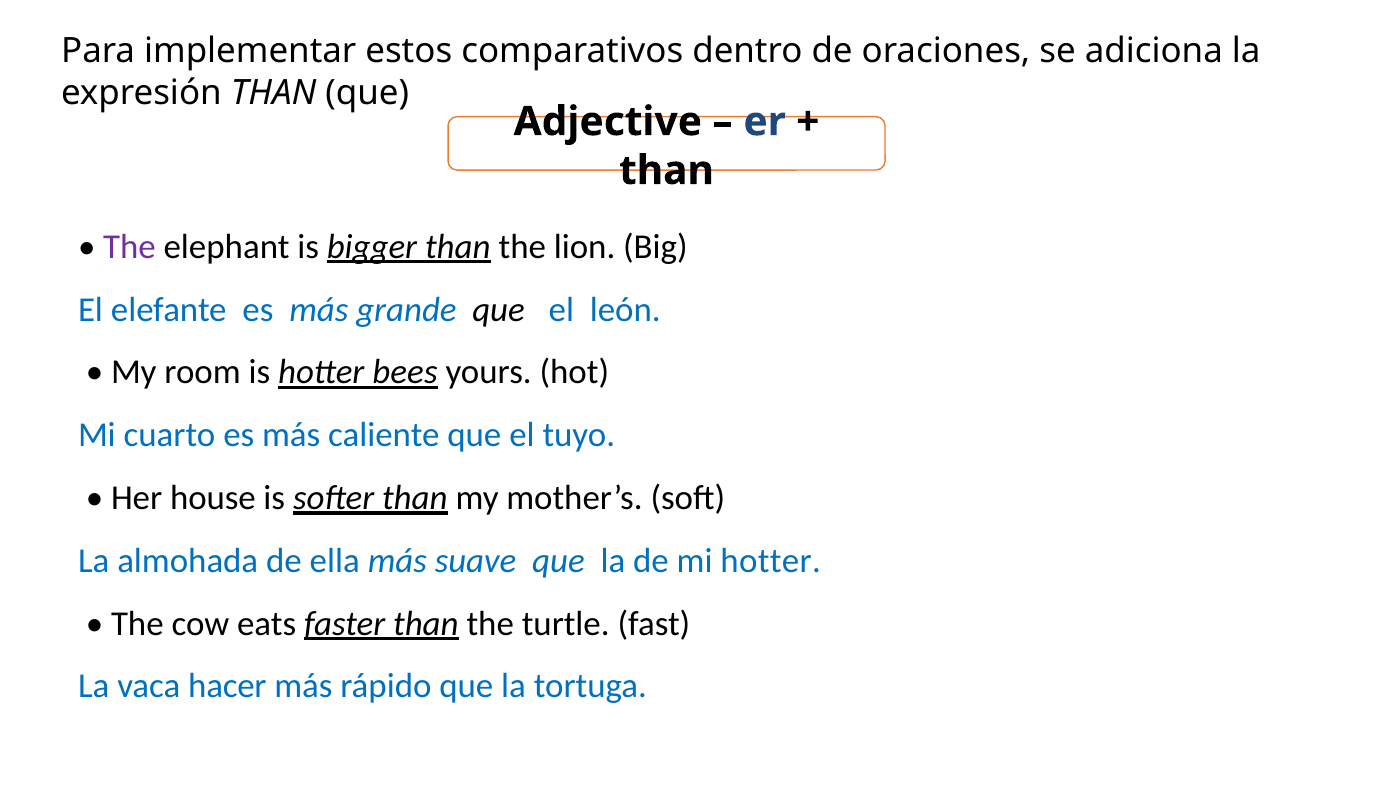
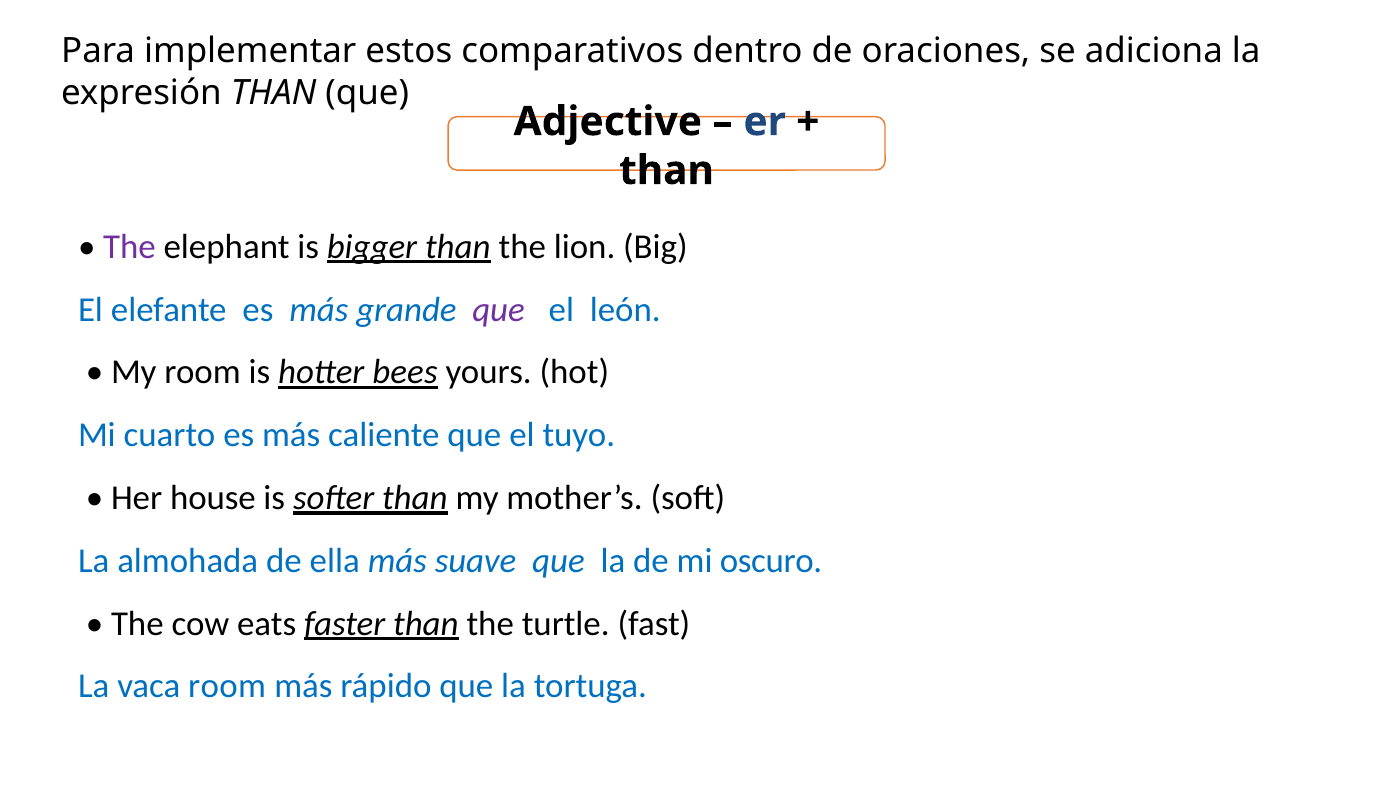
que colour: black -> purple (499, 310)
mi hotter: hotter -> oscuro (771, 561)
vaca hacer: hacer -> room (227, 686)
